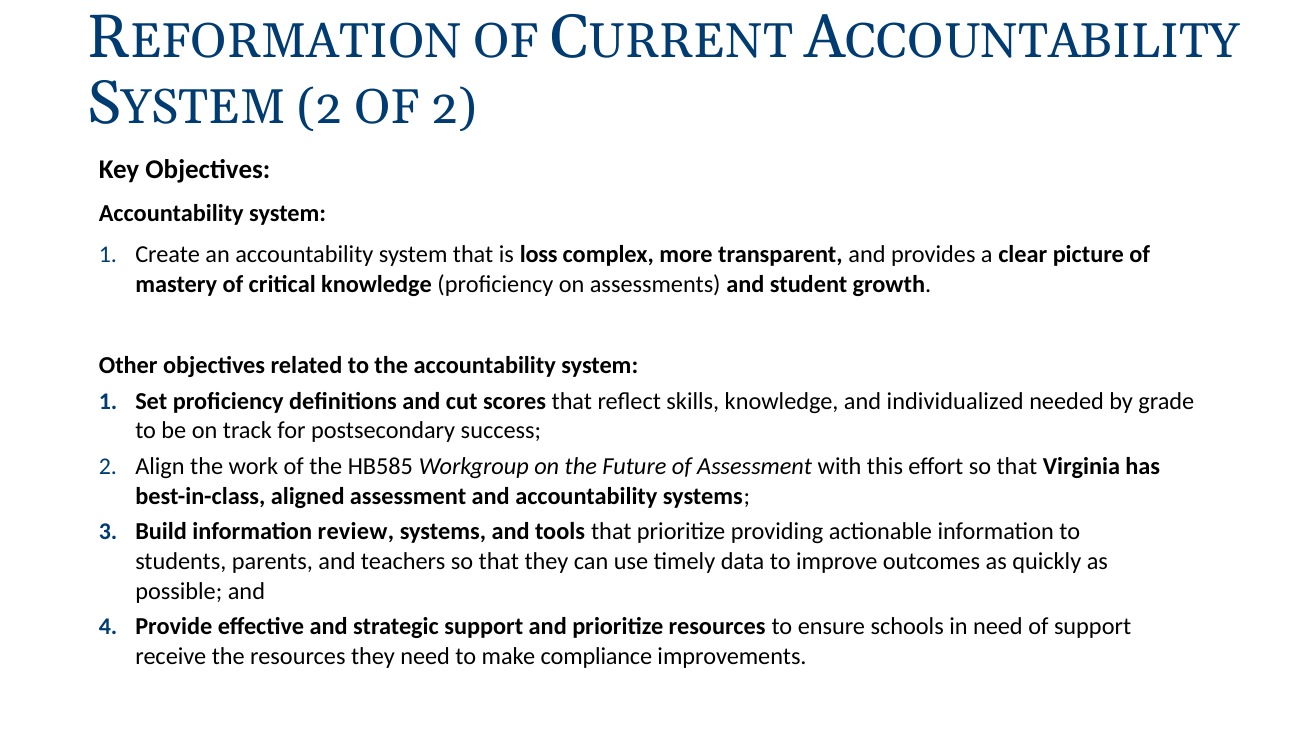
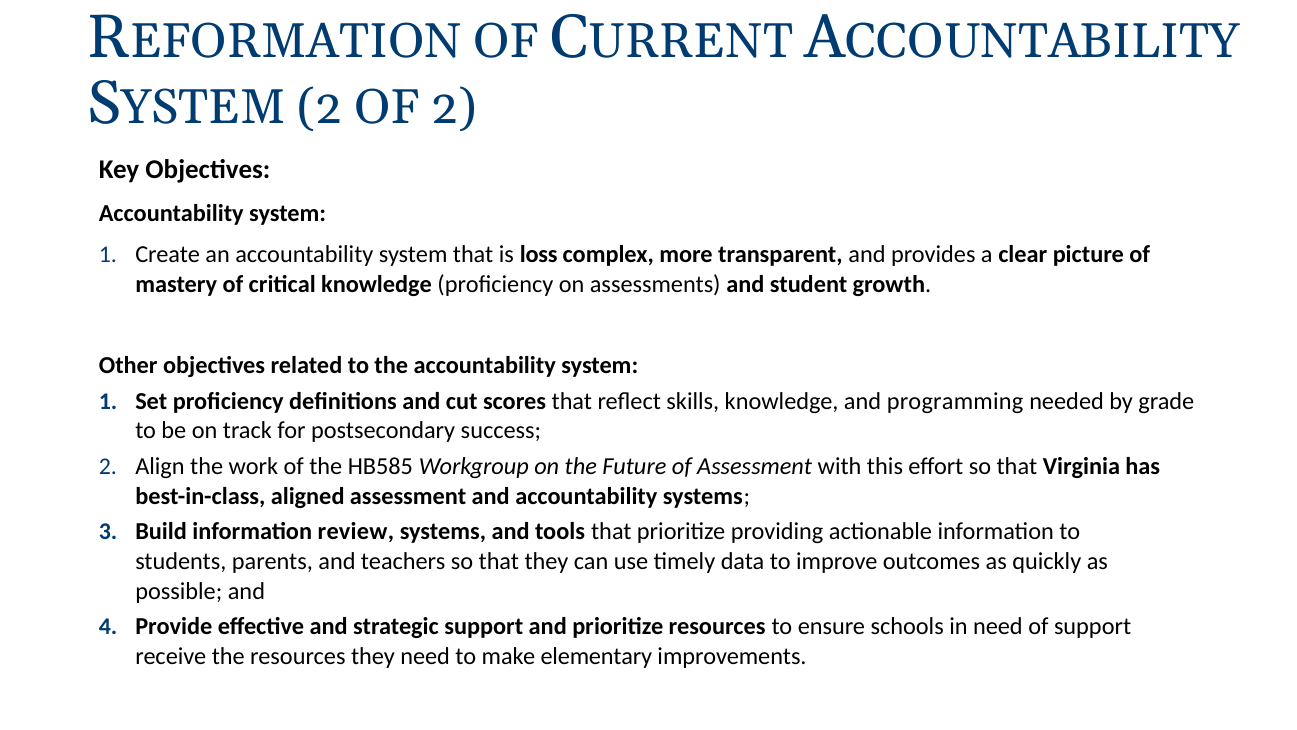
individualized: individualized -> programming (955, 401)
compliance: compliance -> elementary (596, 656)
